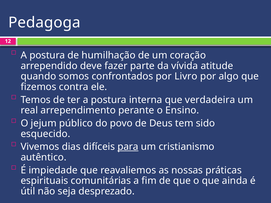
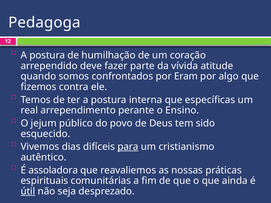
Livro: Livro -> Eram (186, 76)
verdadeira: verdadeira -> específicas (210, 100)
impiedade: impiedade -> assoladora (53, 170)
útil underline: none -> present (28, 192)
